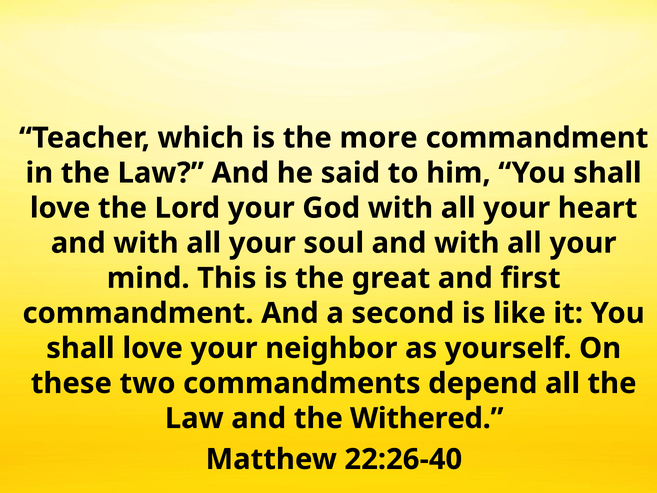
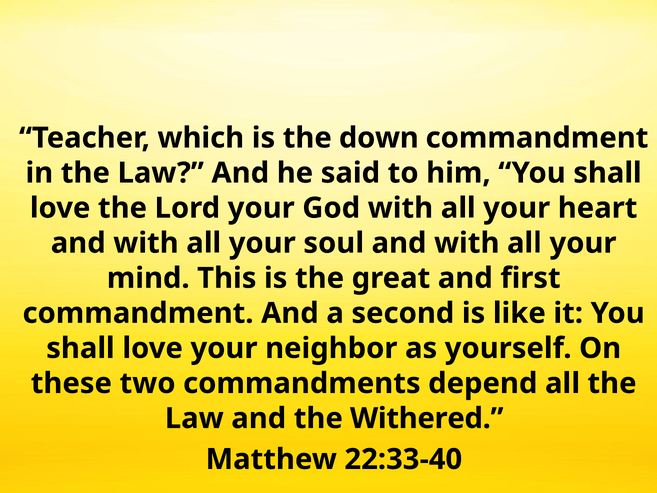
more: more -> down (379, 138)
22:26-40: 22:26-40 -> 22:33-40 (403, 459)
